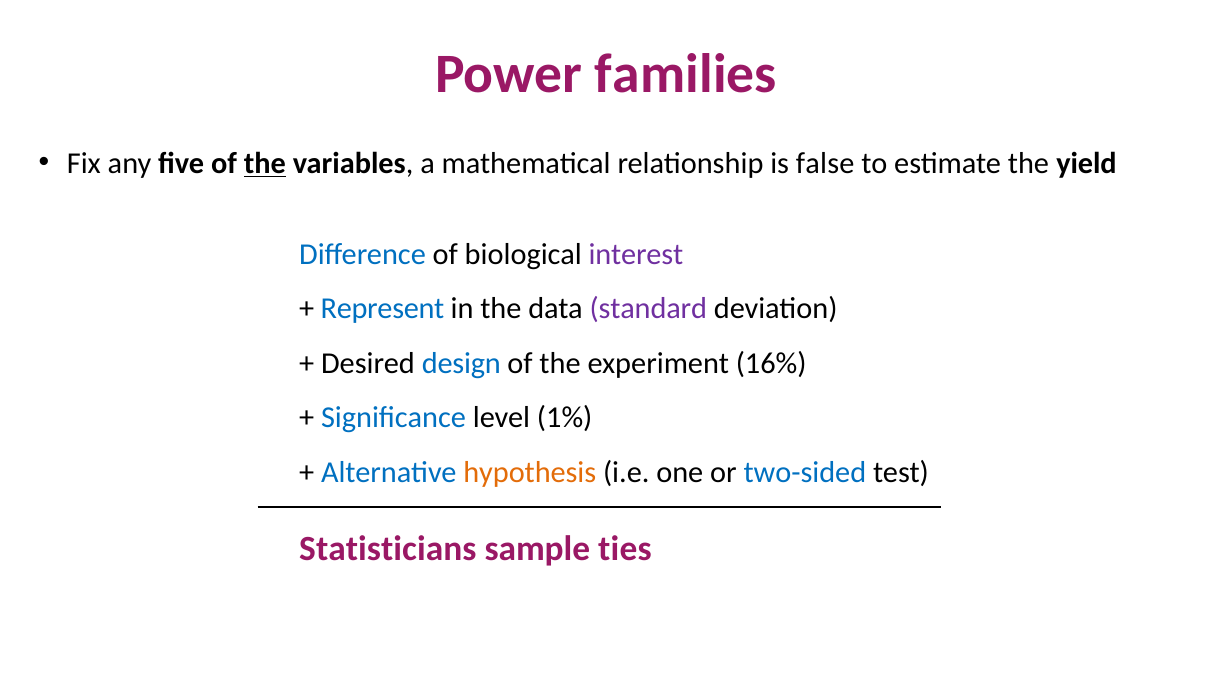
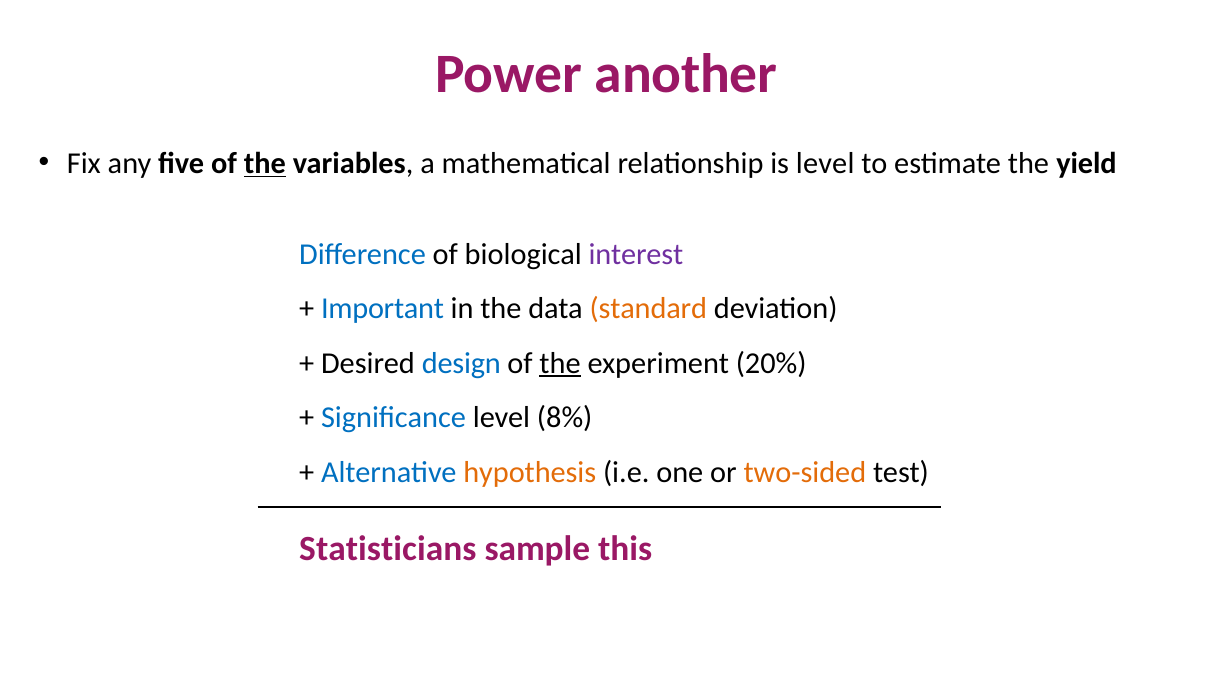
families: families -> another (686, 74)
is false: false -> level (825, 164)
Represent: Represent -> Important (383, 309)
standard colour: purple -> orange (648, 309)
the underline: none -> present (560, 364)
16%: 16% -> 20% (771, 364)
1%: 1% -> 8% (565, 418)
two-sided colour: blue -> orange (805, 473)
ties: ties -> this (625, 549)
